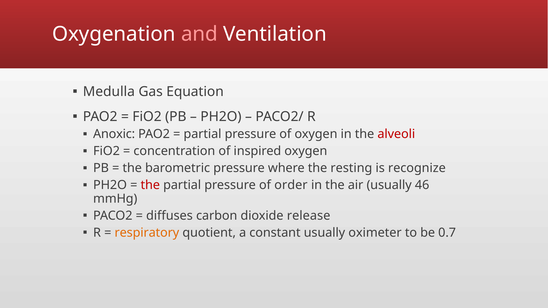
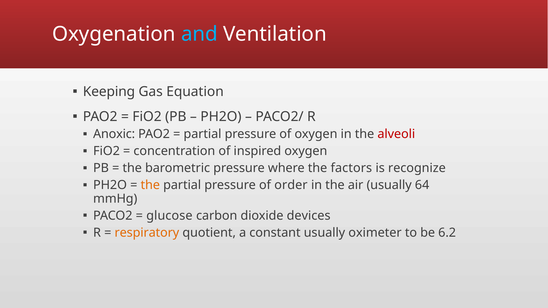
and colour: pink -> light blue (199, 34)
Medulla: Medulla -> Keeping (109, 92)
resting: resting -> factors (351, 168)
the colour: red -> orange (150, 185)
46: 46 -> 64 (422, 185)
diffuses: diffuses -> glucose (169, 216)
release: release -> devices (309, 216)
0.7: 0.7 -> 6.2 (447, 233)
